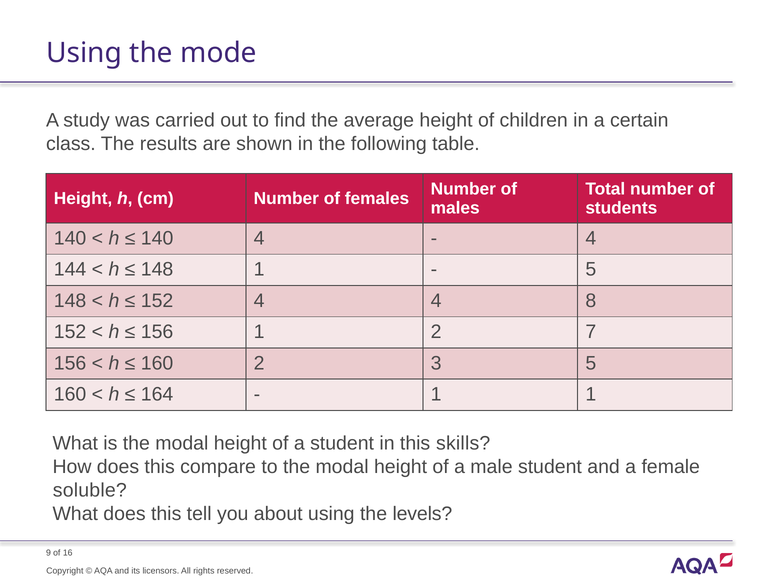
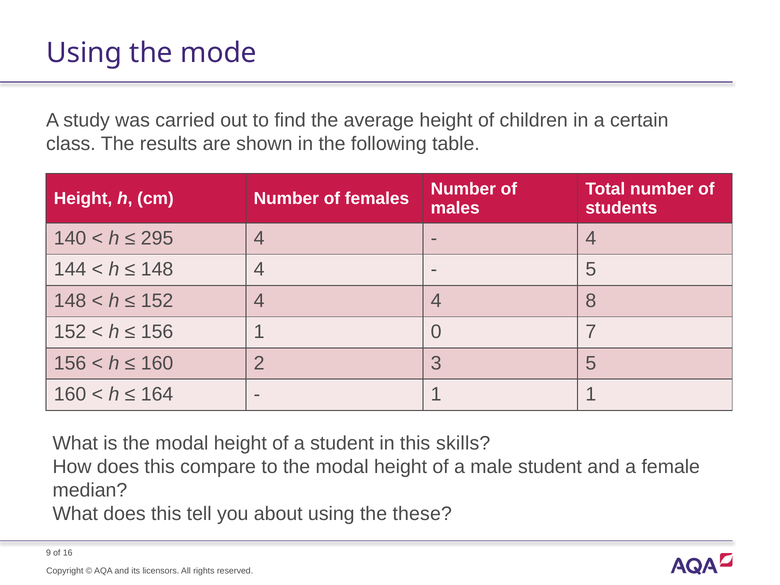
140: 140 -> 295 (157, 238)
148 1: 1 -> 4 (259, 269)
1 2: 2 -> 0 (436, 332)
soluble: soluble -> median (90, 490)
levels: levels -> these (422, 514)
